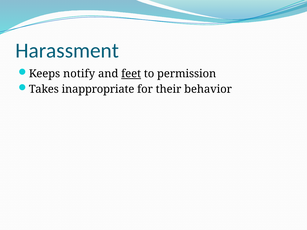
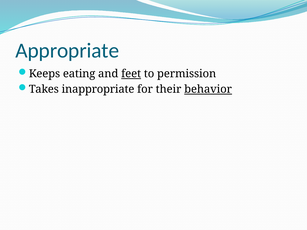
Harassment: Harassment -> Appropriate (67, 51)
notify: notify -> eating (79, 74)
behavior underline: none -> present (208, 89)
